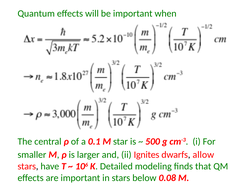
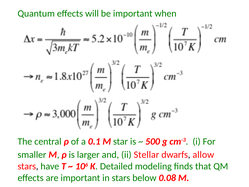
Ignites: Ignites -> Stellar (146, 155)
